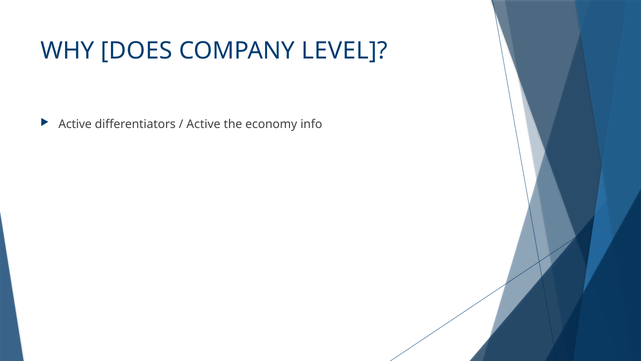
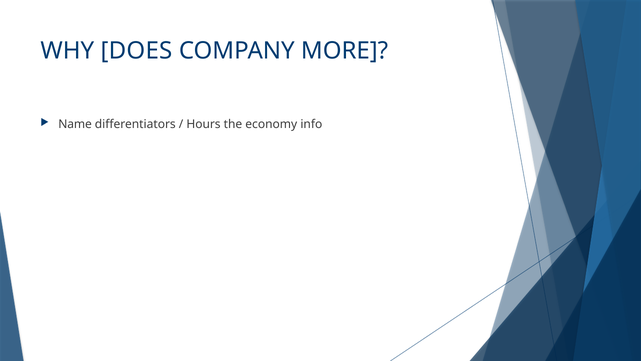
LEVEL: LEVEL -> MORE (345, 51)
Active: Active -> Name (75, 124)
Active: Active -> Hours (204, 124)
